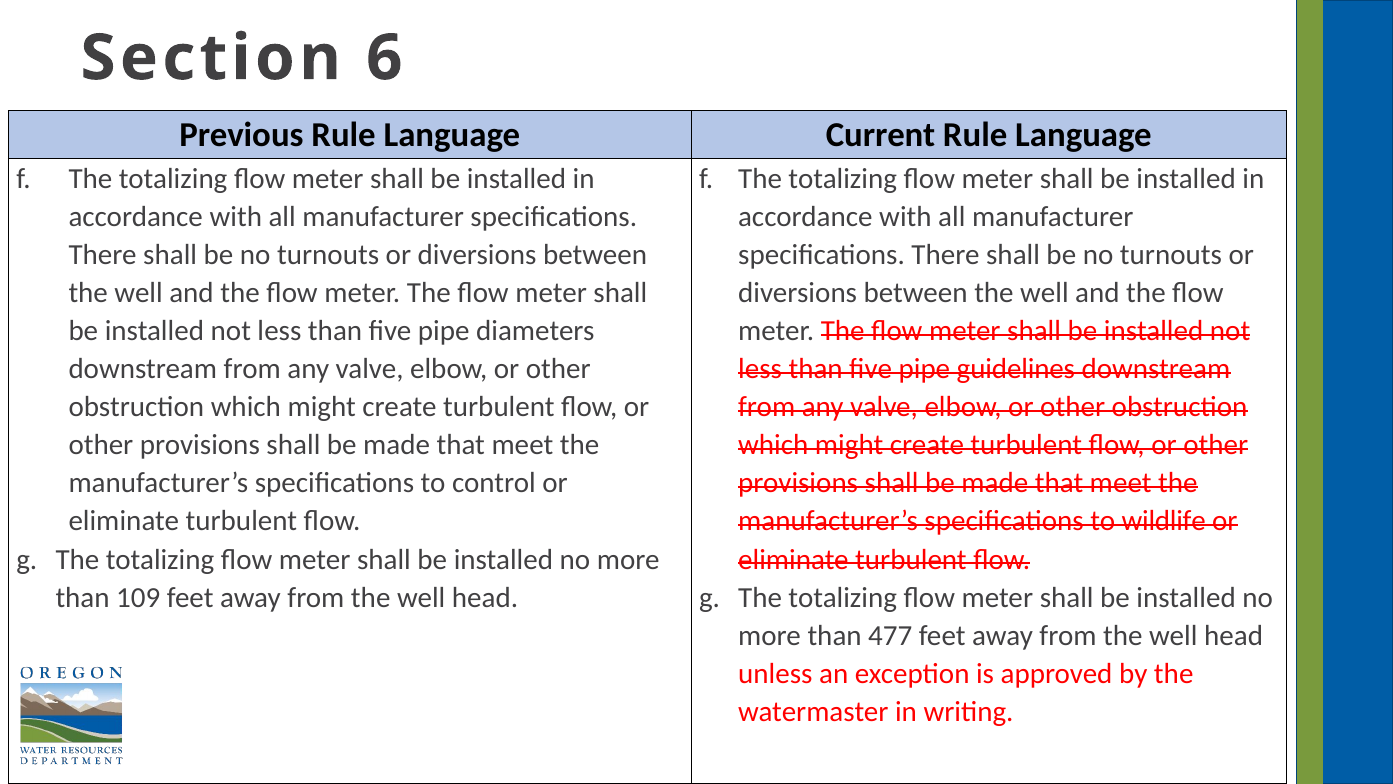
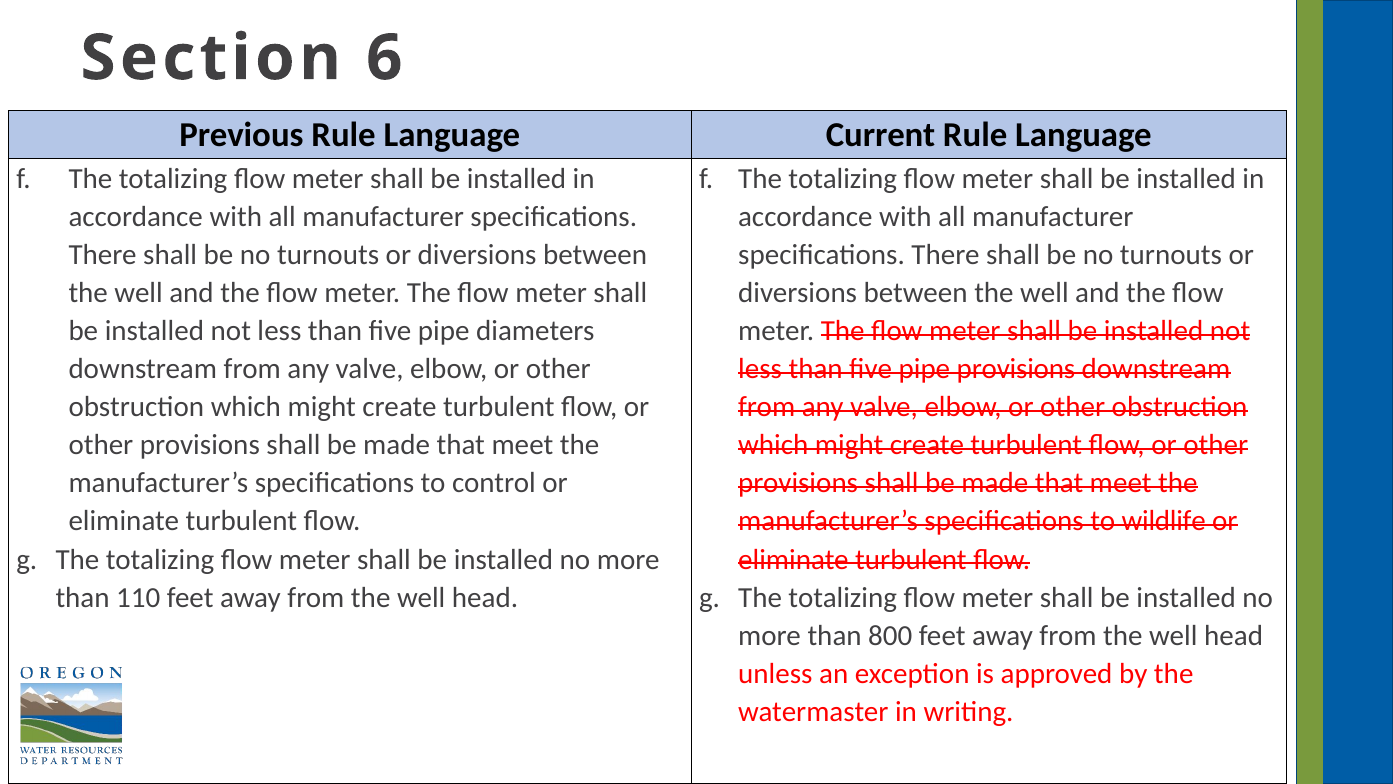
pipe guidelines: guidelines -> provisions (1016, 369)
109: 109 -> 110 (138, 597)
477: 477 -> 800 (890, 635)
